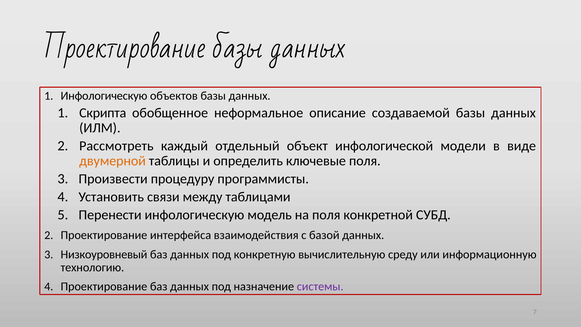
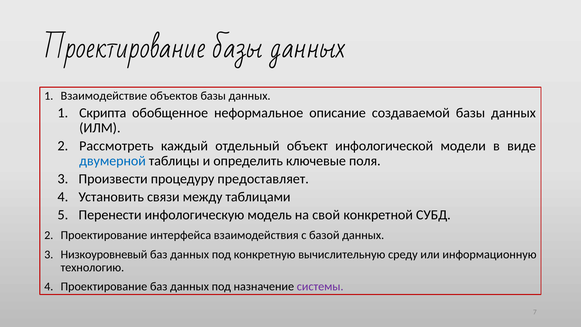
Инфологическую: Инфологическую -> Взаимодействие (104, 96)
двумерной colour: orange -> blue (113, 161)
программисты: программисты -> предоставляет (263, 179)
на поля: поля -> свой (326, 215)
